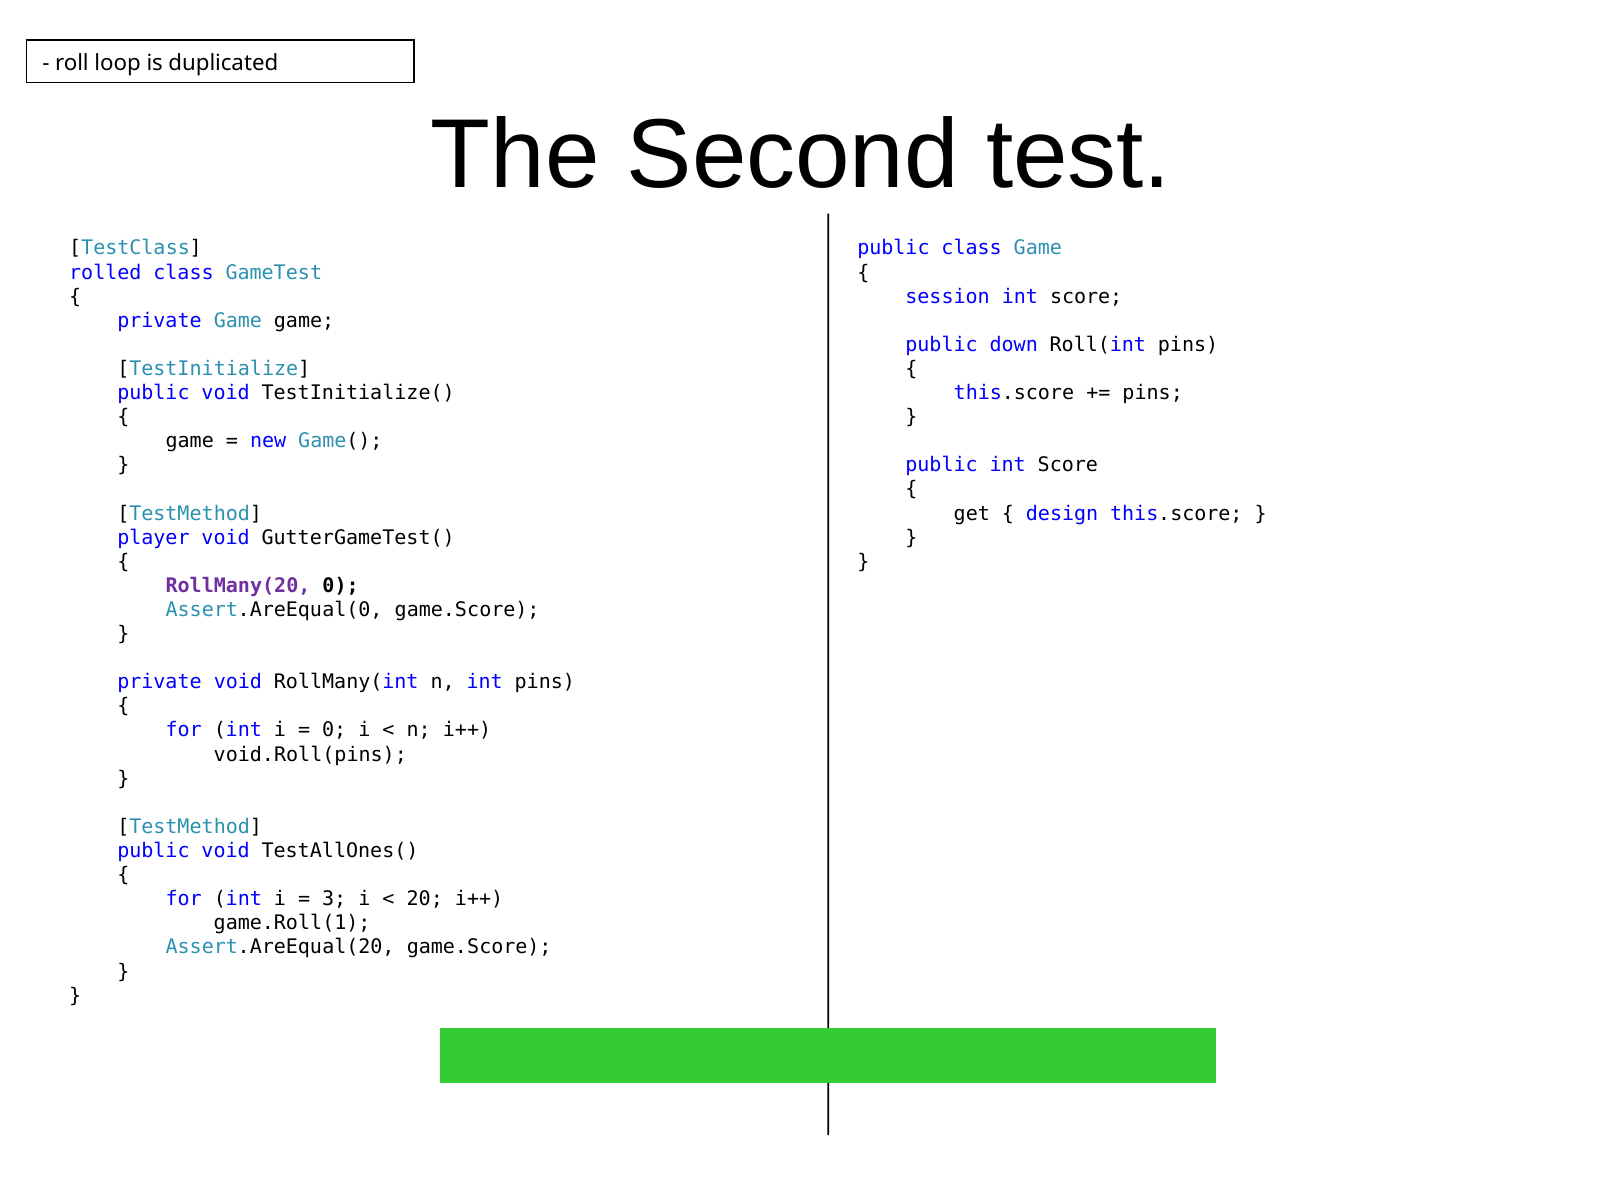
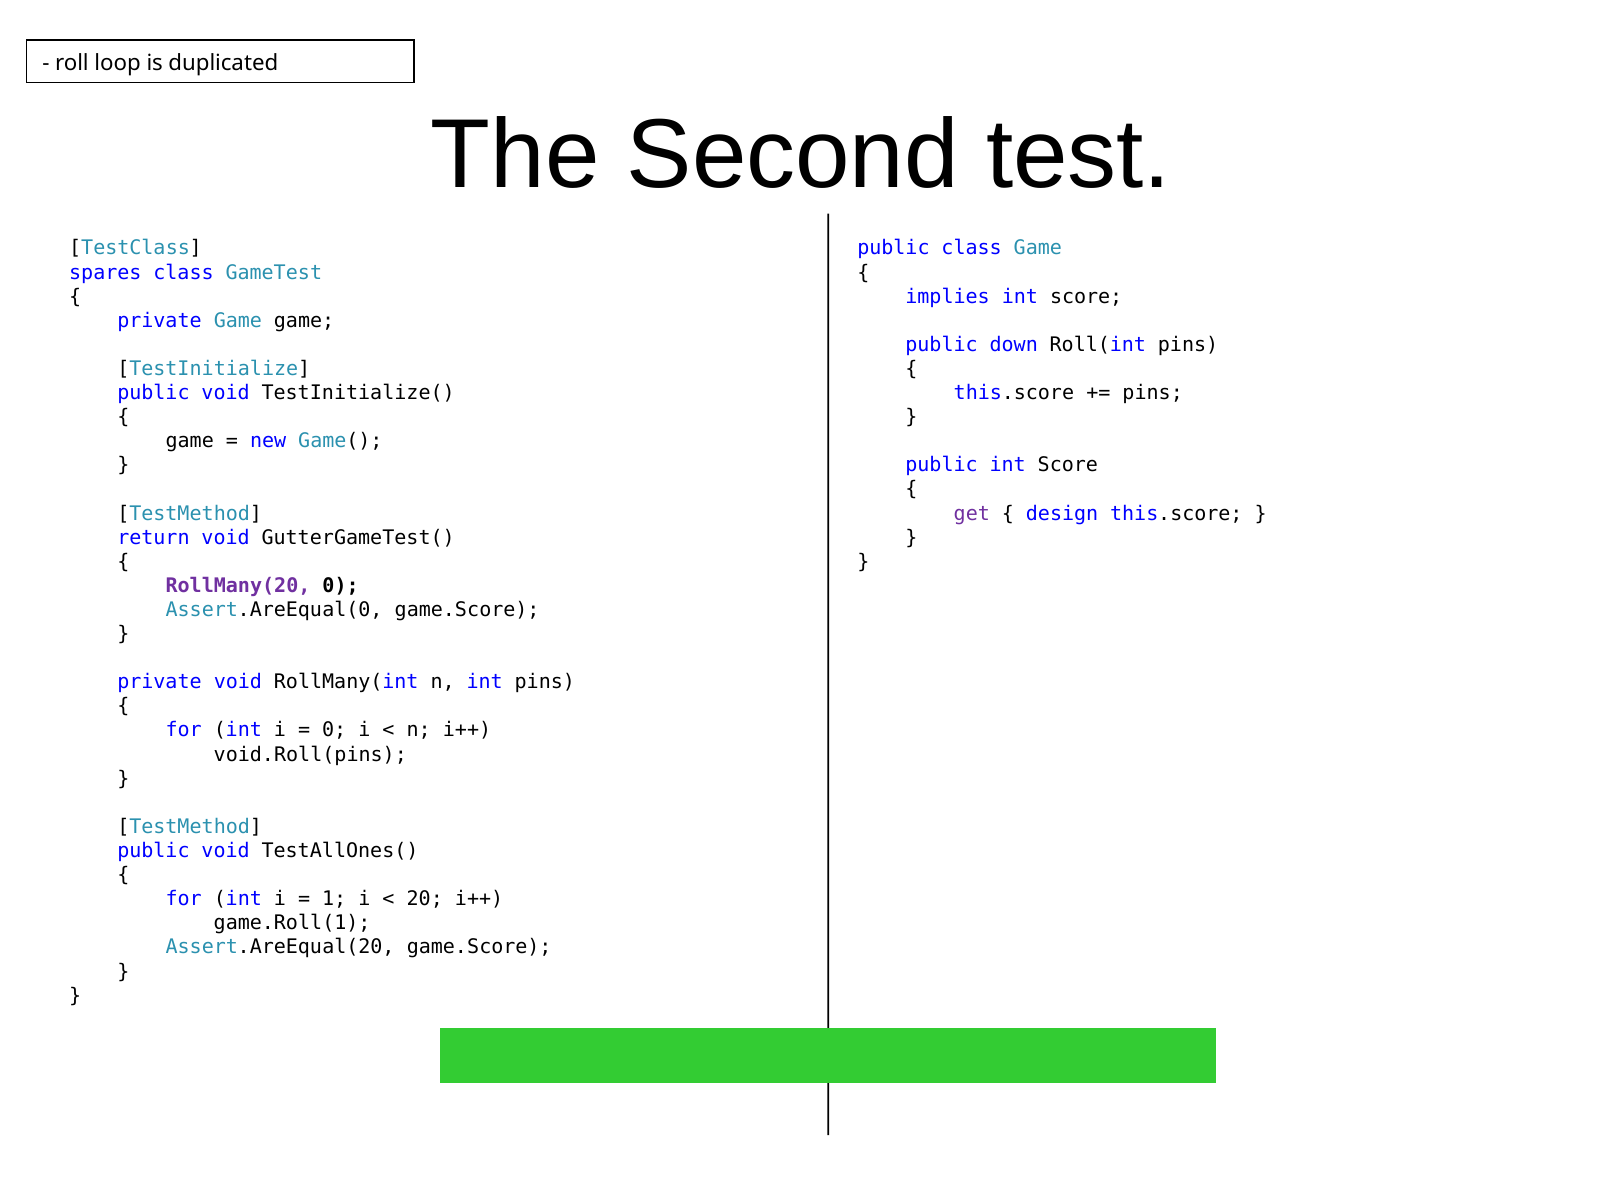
rolled: rolled -> spares (105, 272)
session: session -> implies (948, 297)
get colour: black -> purple (972, 514)
player: player -> return (153, 538)
3: 3 -> 1 (334, 899)
